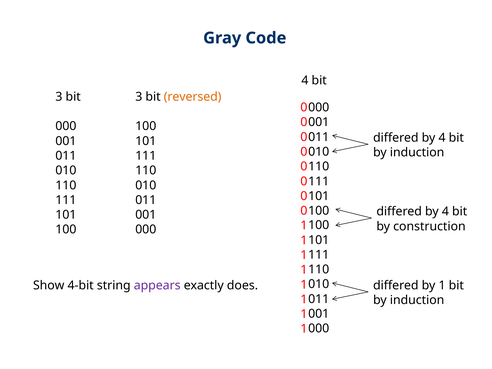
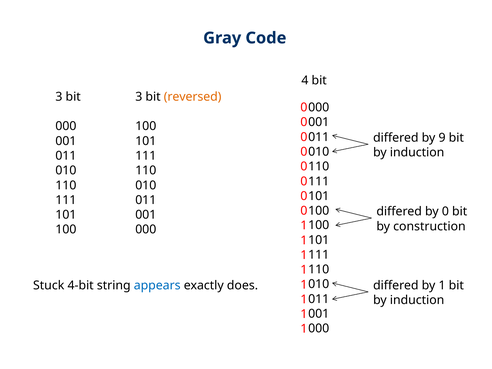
4: 4 -> 9 (442, 138)
4: 4 -> 0 (445, 212)
Show: Show -> Stuck (49, 285)
appears colour: purple -> blue (157, 285)
